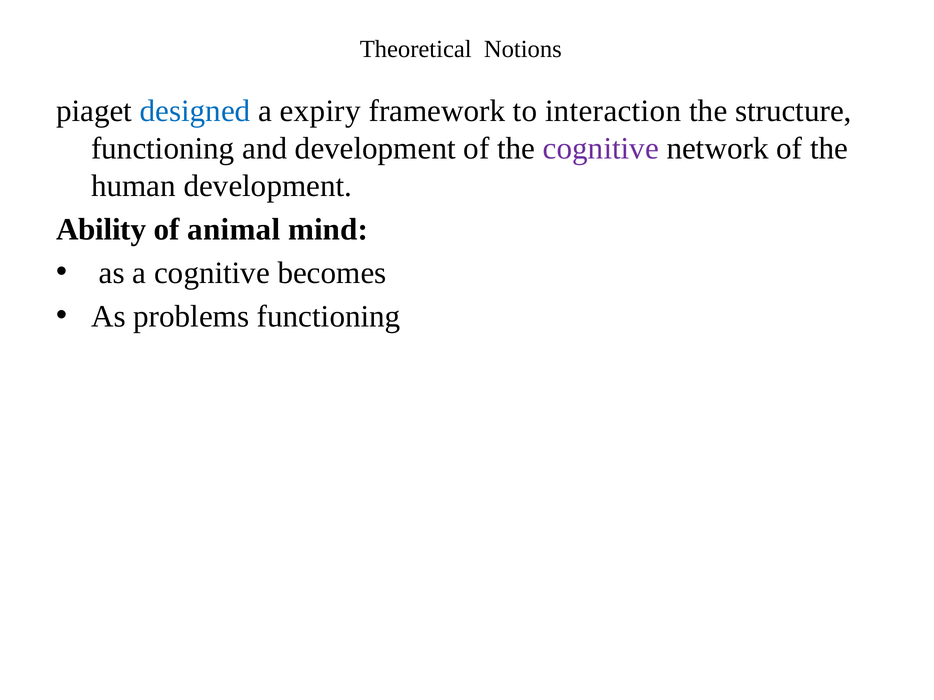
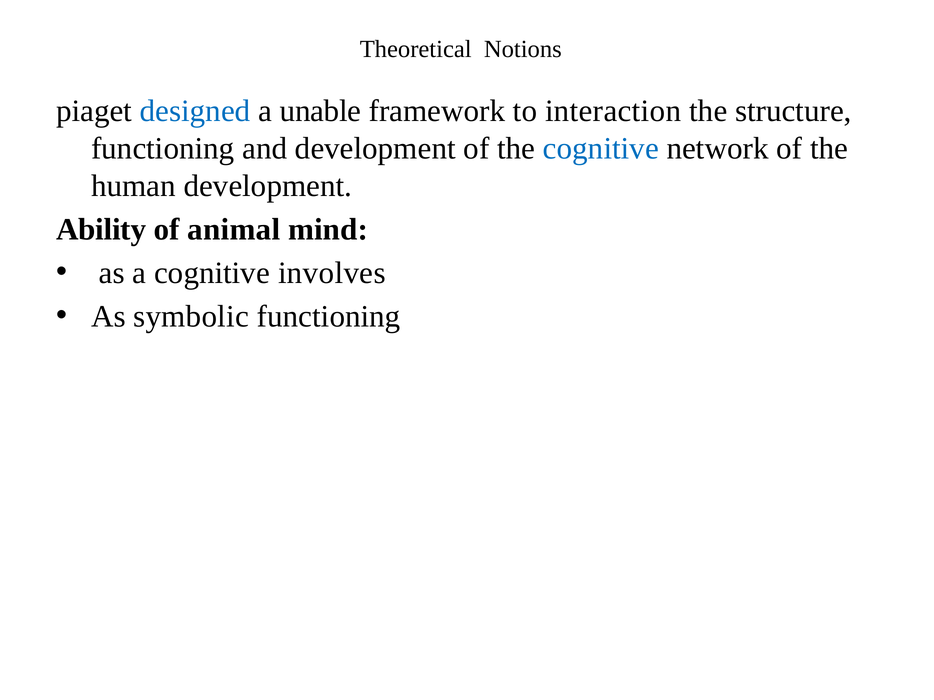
expiry: expiry -> unable (321, 111)
cognitive colour: purple -> blue (601, 149)
becomes: becomes -> involves (332, 273)
problems: problems -> symbolic (191, 317)
